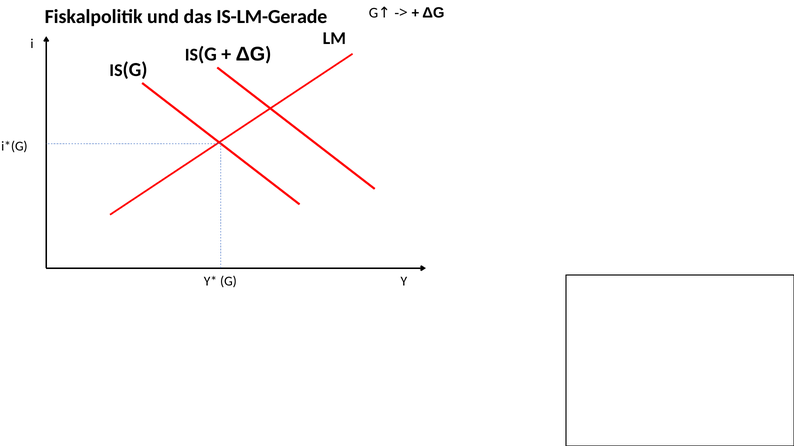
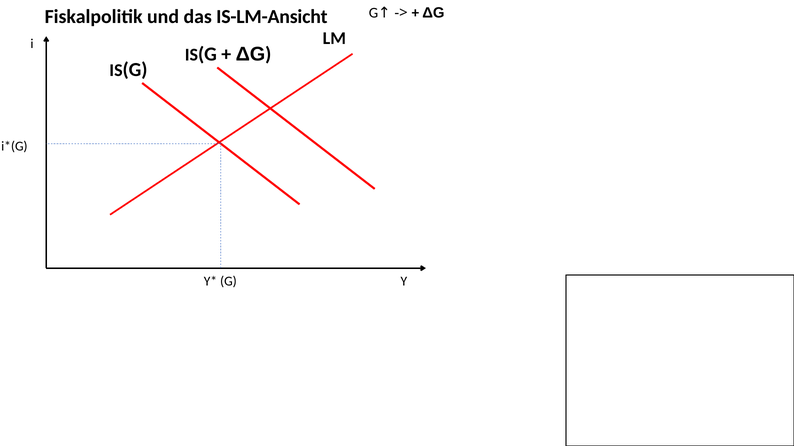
IS-LM-Gerade: IS-LM-Gerade -> IS-LM-Ansicht (272, 17)
